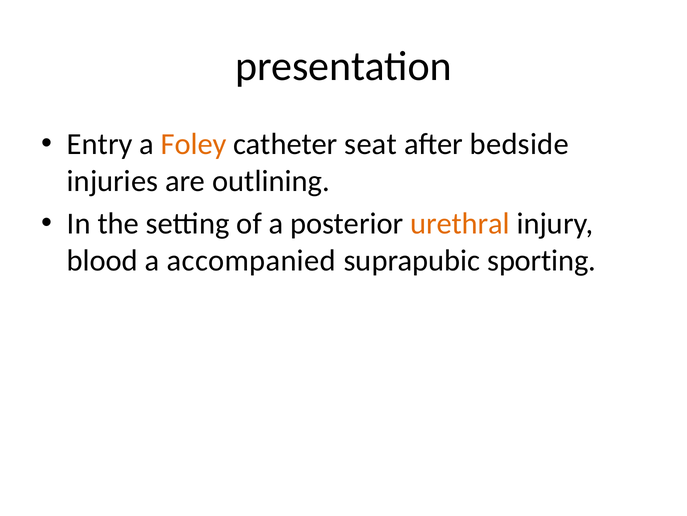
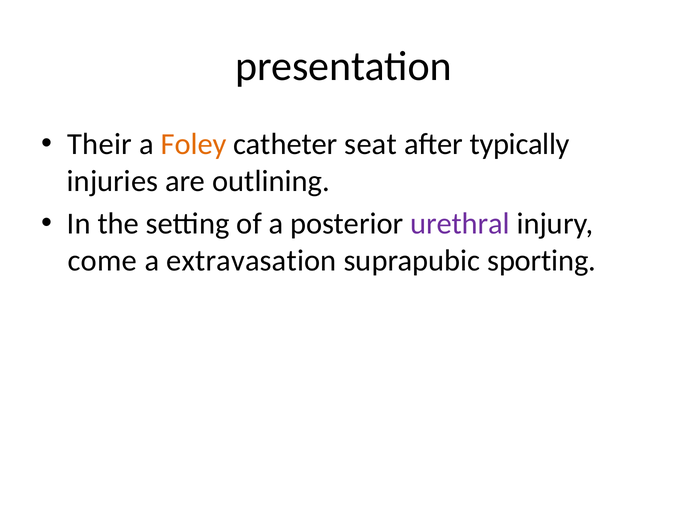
Entry: Entry -> Their (100, 144)
bedside: bedside -> typically (520, 144)
urethral colour: orange -> purple (460, 224)
blood: blood -> come (102, 260)
accompanied: accompanied -> extravasation (251, 260)
